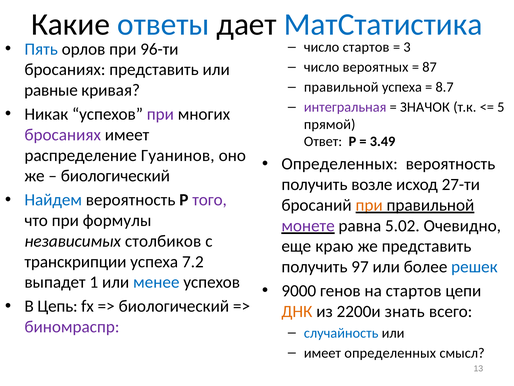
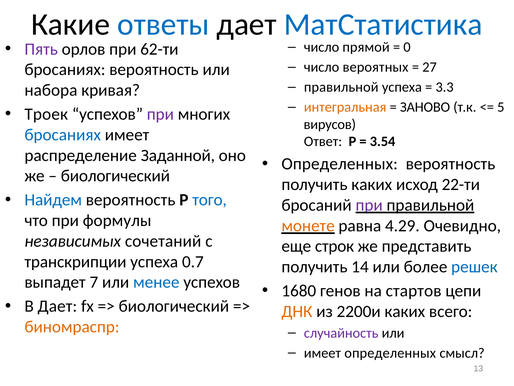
число стартов: стартов -> прямой (366, 47)
3: 3 -> 0 (407, 47)
Пять colour: blue -> purple (41, 49)
96-ти: 96-ти -> 62-ти (159, 49)
87: 87 -> 27 (430, 67)
бросаниях представить: представить -> вероятность (154, 70)
8.7: 8.7 -> 3.3 (445, 87)
равные: равные -> набора (51, 90)
интегральная colour: purple -> orange (345, 107)
ЗНАЧОК: ЗНАЧОК -> ЗАНОВО (425, 107)
Никак: Никак -> Троек (46, 114)
прямой: прямой -> вирусов (330, 124)
бросаниях colour: purple -> blue (63, 135)
3.49: 3.49 -> 3.54 (383, 141)
Гуанинов: Гуанинов -> Заданной (178, 155)
получить возле: возле -> каких (372, 184)
27-ти: 27-ти -> 22-ти (461, 184)
того colour: purple -> blue (210, 200)
при colour: orange -> purple (369, 205)
монете colour: purple -> orange (308, 225)
5.02: 5.02 -> 4.29 (402, 225)
столбиков: столбиков -> сочетаний (163, 241)
краю: краю -> строк (335, 246)
7.2: 7.2 -> 0.7 (193, 261)
97: 97 -> 14 (360, 267)
1: 1 -> 7 (94, 282)
9000: 9000 -> 1680 (299, 291)
В Цепь: Цепь -> Дает (57, 306)
2200и знать: знать -> каких (405, 311)
биномраспр colour: purple -> orange (72, 326)
случайность colour: blue -> purple (341, 333)
